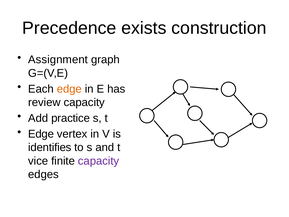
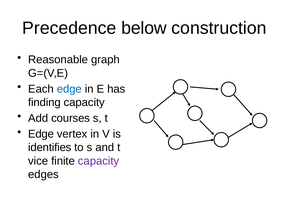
exists: exists -> below (144, 28)
Assignment: Assignment -> Reasonable (58, 60)
edge colour: orange -> blue (69, 89)
review: review -> finding (44, 102)
practice: practice -> courses (71, 118)
